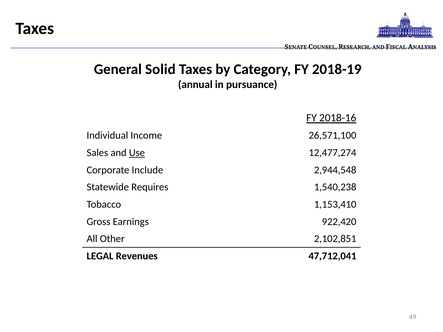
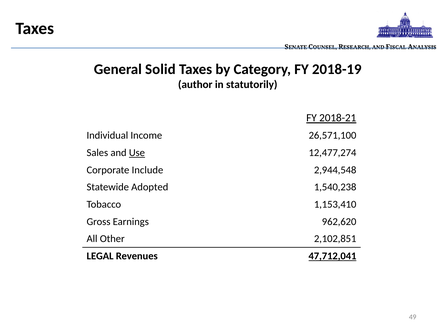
annual: annual -> author (195, 85)
pursuance: pursuance -> statutorily (252, 85)
2018-16: 2018-16 -> 2018-21 (338, 118)
Requires: Requires -> Adopted (150, 187)
922,420: 922,420 -> 962,620 (339, 222)
47,712,041 underline: none -> present (332, 256)
